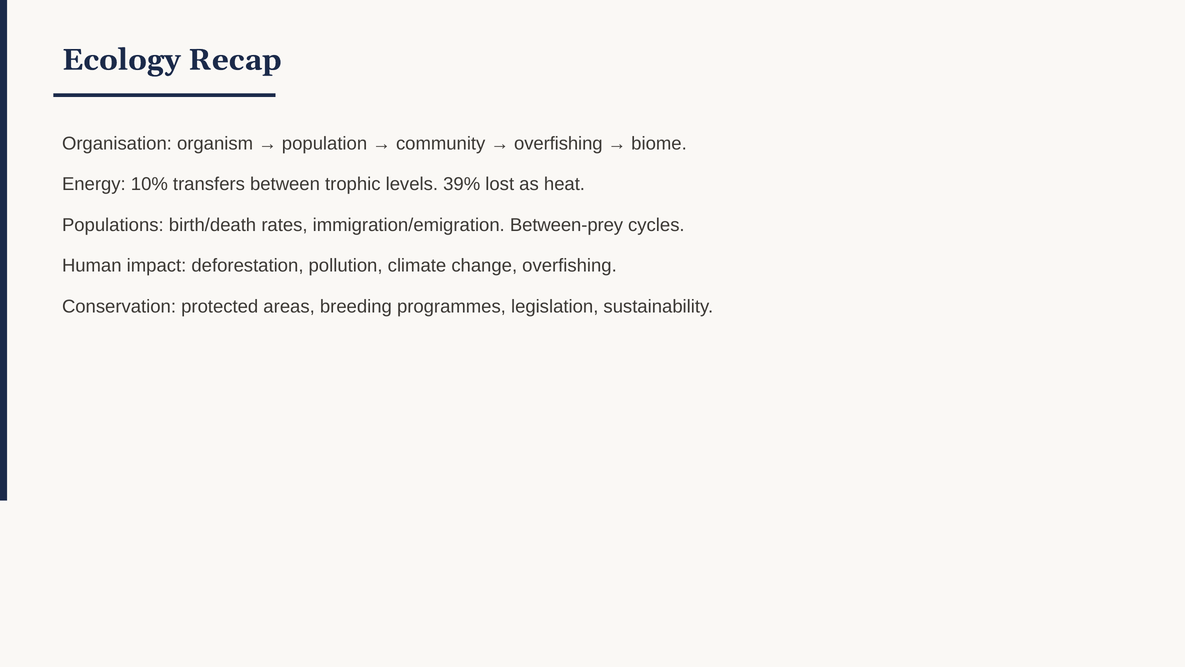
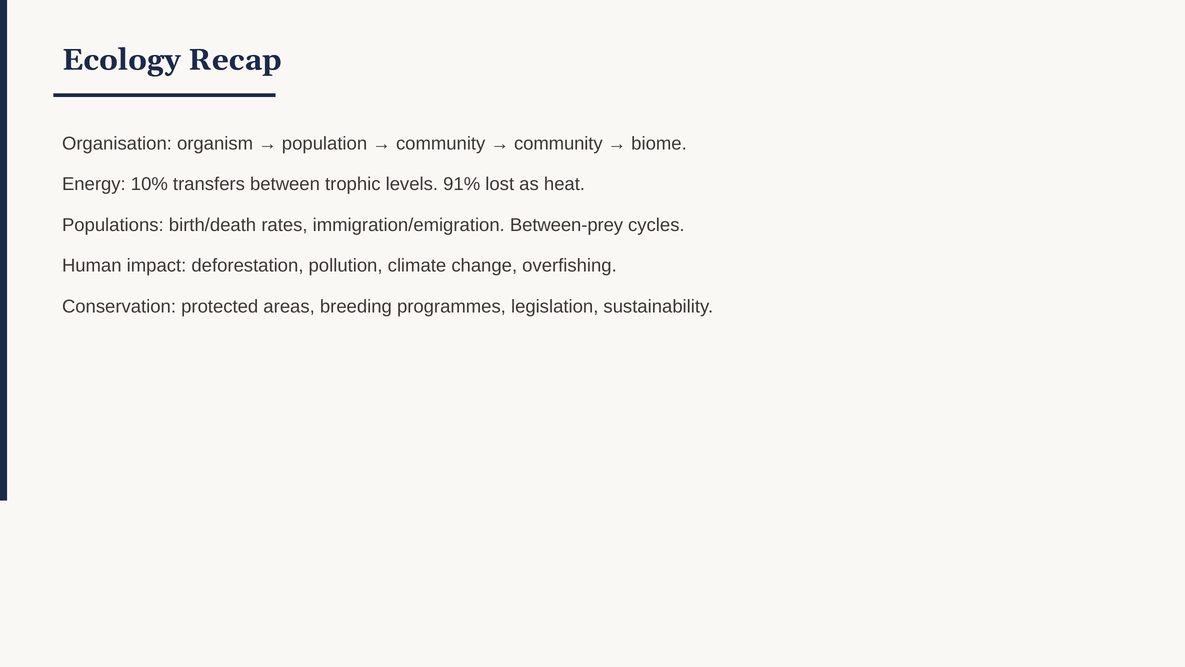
overfishing: overfishing -> community (558, 143)
39%: 39% -> 91% (462, 184)
